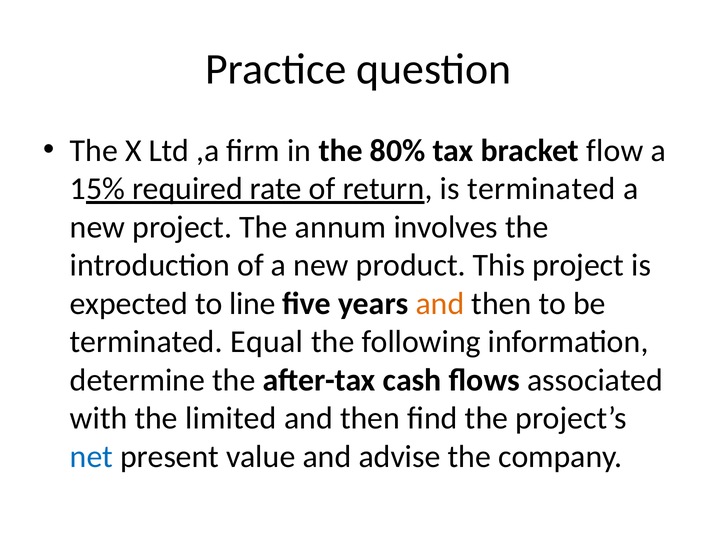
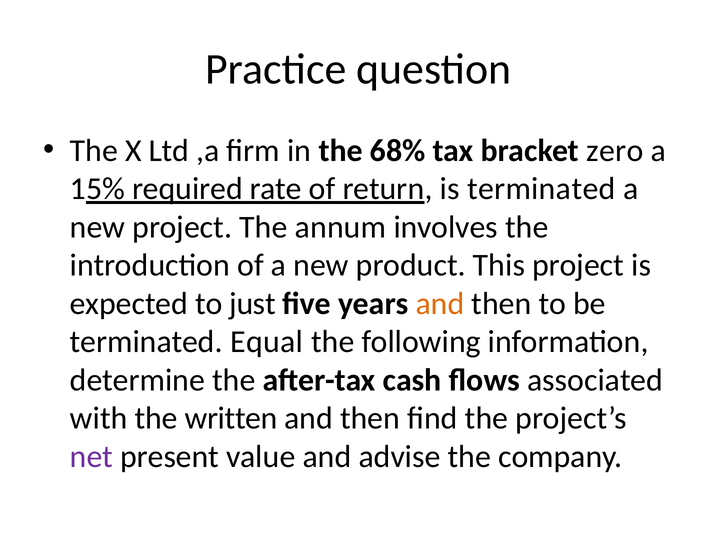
80%: 80% -> 68% (398, 150)
flow: flow -> zero (615, 150)
line: line -> just (253, 303)
limited: limited -> written (231, 418)
net colour: blue -> purple (91, 456)
